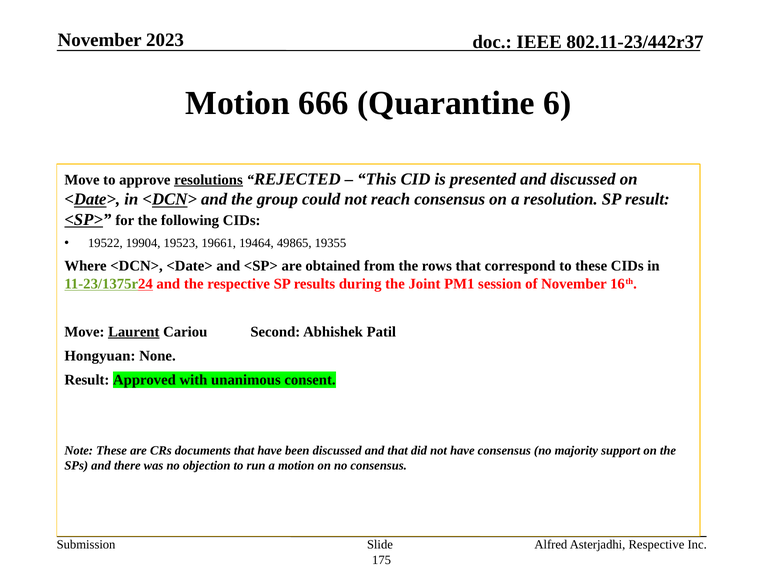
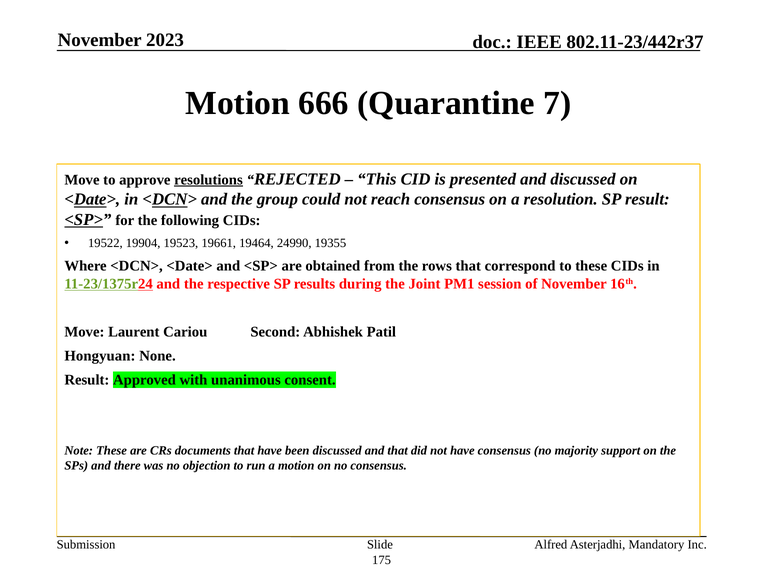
6: 6 -> 7 (557, 103)
49865: 49865 -> 24990 (294, 243)
Laurent underline: present -> none (134, 332)
Asterjadhi Respective: Respective -> Mandatory (656, 545)
